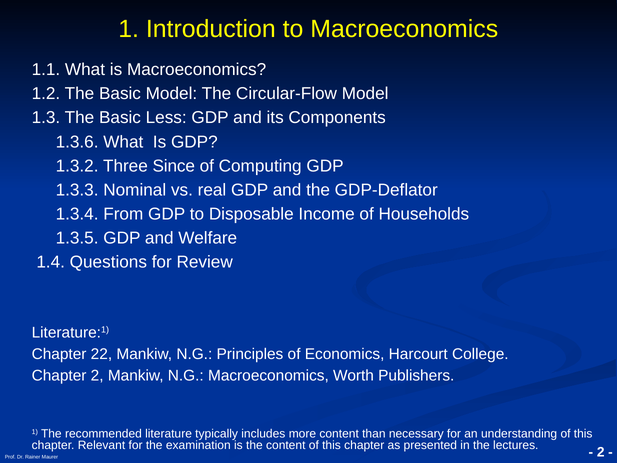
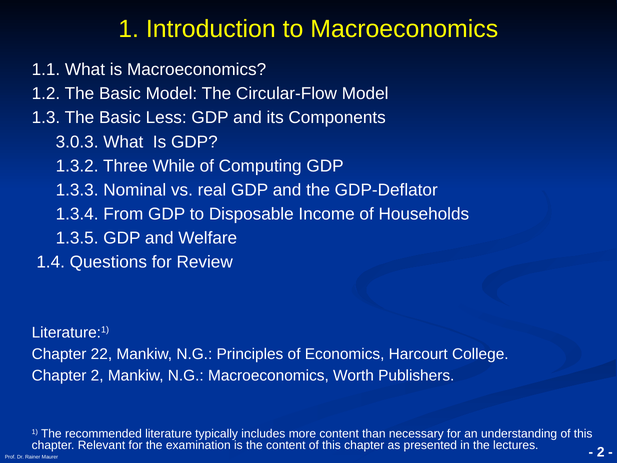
1.3.6: 1.3.6 -> 3.0.3 (77, 142)
Since: Since -> While (174, 166)
